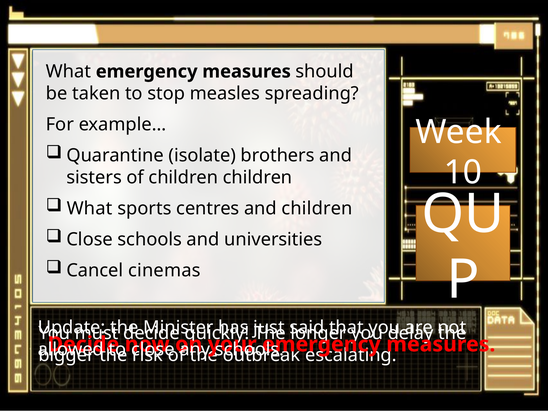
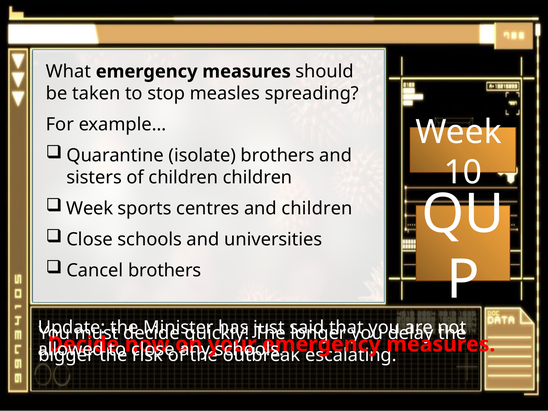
What: What -> Week (90, 209)
Cancel cinemas: cinemas -> brothers (165, 271)
